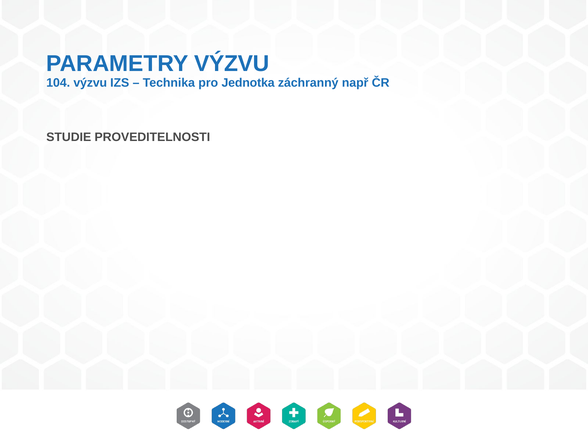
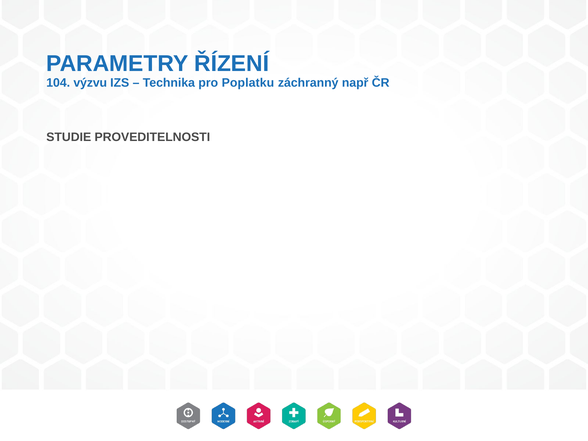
PARAMETRY VÝZVU: VÝZVU -> ŘÍZENÍ (232, 64)
Jednotka: Jednotka -> Poplatku (248, 83)
